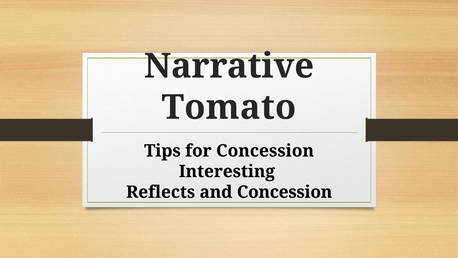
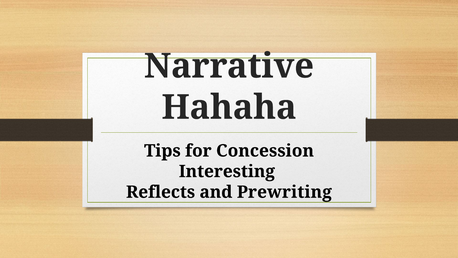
Tomato: Tomato -> Hahaha (229, 107)
and Concession: Concession -> Prewriting (284, 192)
